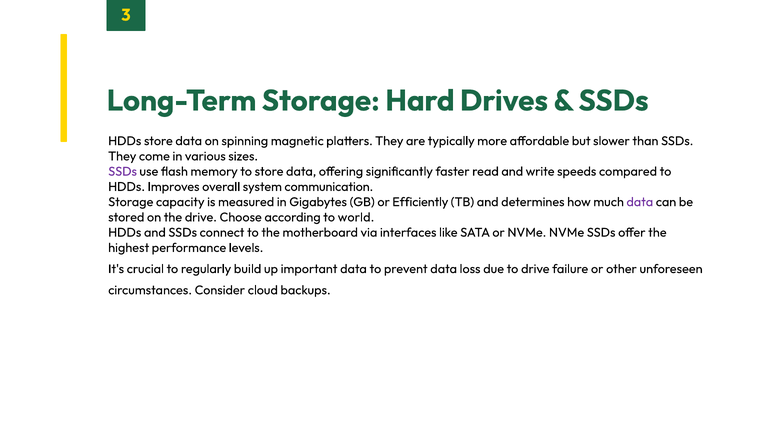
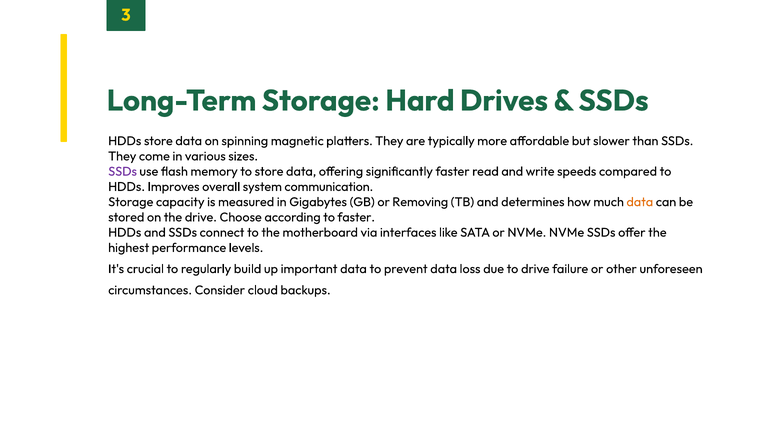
Efficiently: Efficiently -> Removing (420, 202)
data colour: purple -> orange (640, 202)
to world: world -> faster (356, 217)
